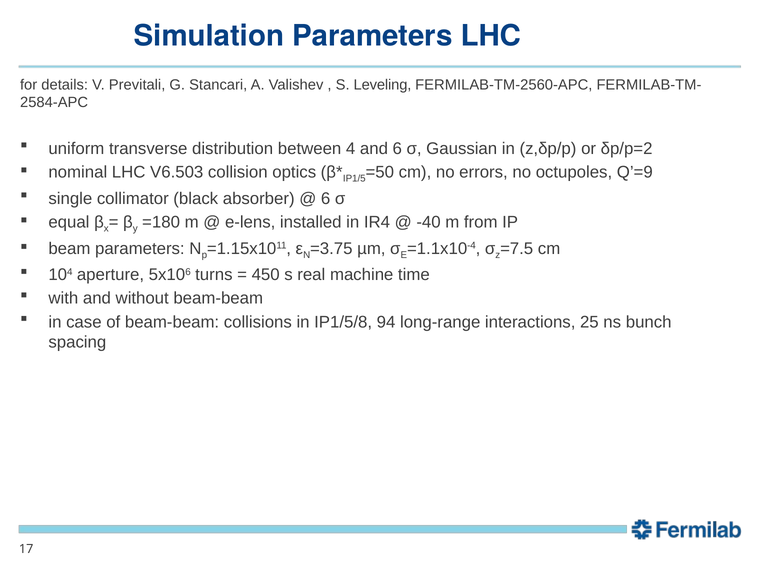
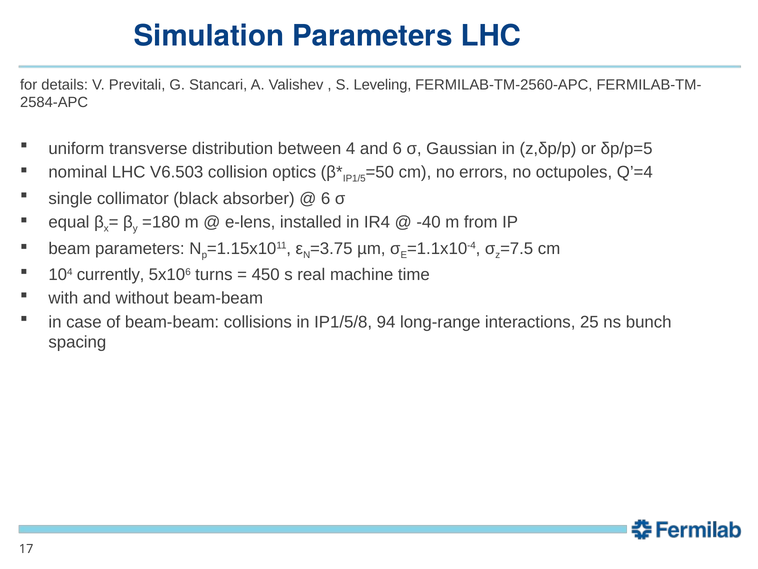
δp/p=2: δp/p=2 -> δp/p=5 (627, 148)
Q’=9: Q’=9 -> Q’=4 (635, 172)
aperture: aperture -> currently (111, 275)
